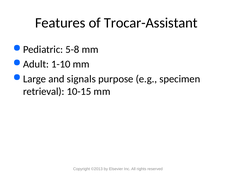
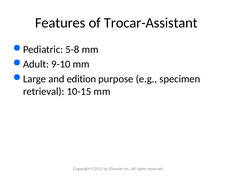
1-10: 1-10 -> 9-10 (61, 64)
signals: signals -> edition (81, 79)
